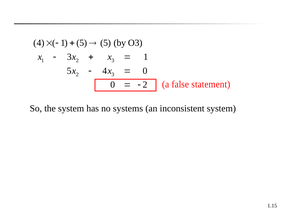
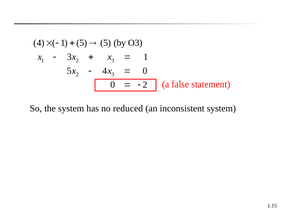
systems: systems -> reduced (128, 109)
